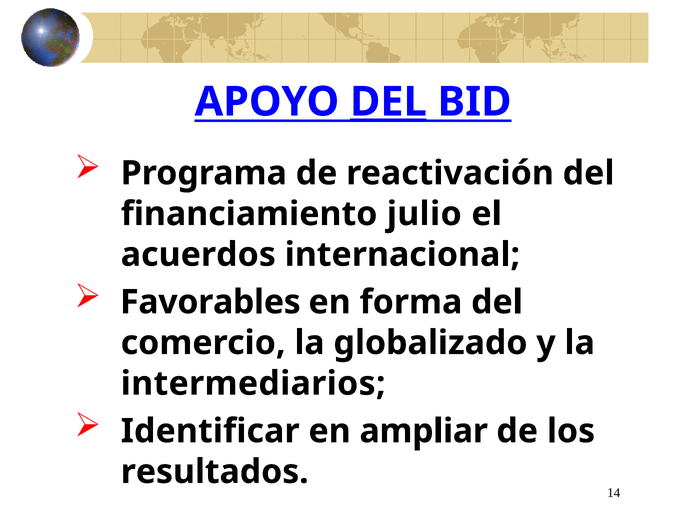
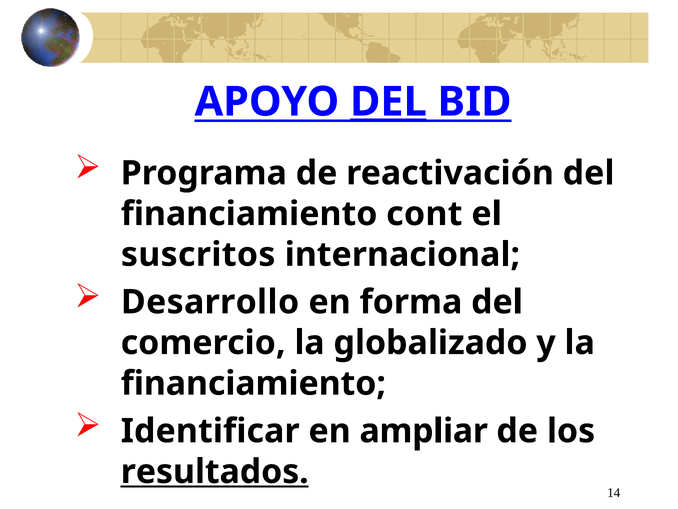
julio: julio -> cont (424, 214)
acuerdos: acuerdos -> suscritos (198, 254)
Favorables: Favorables -> Desarrollo (210, 302)
intermediarios: intermediarios -> financiamiento (253, 383)
resultados underline: none -> present (215, 471)
